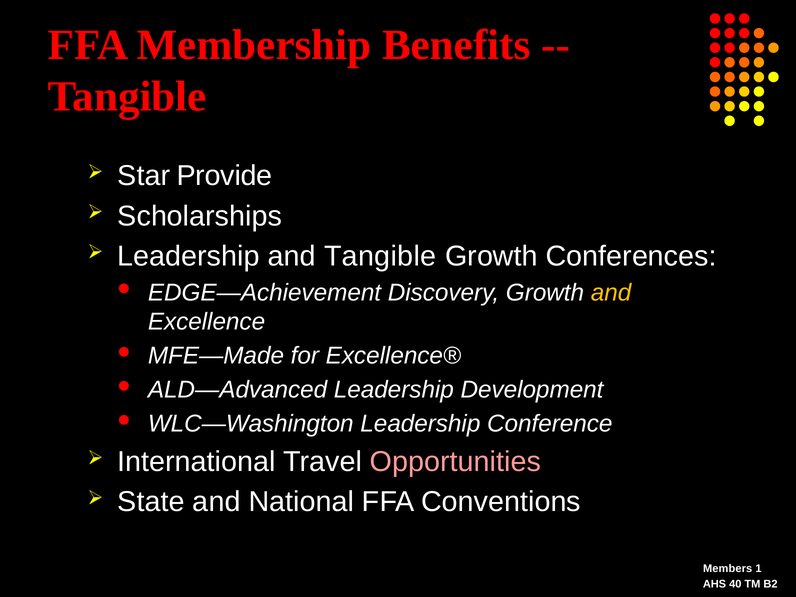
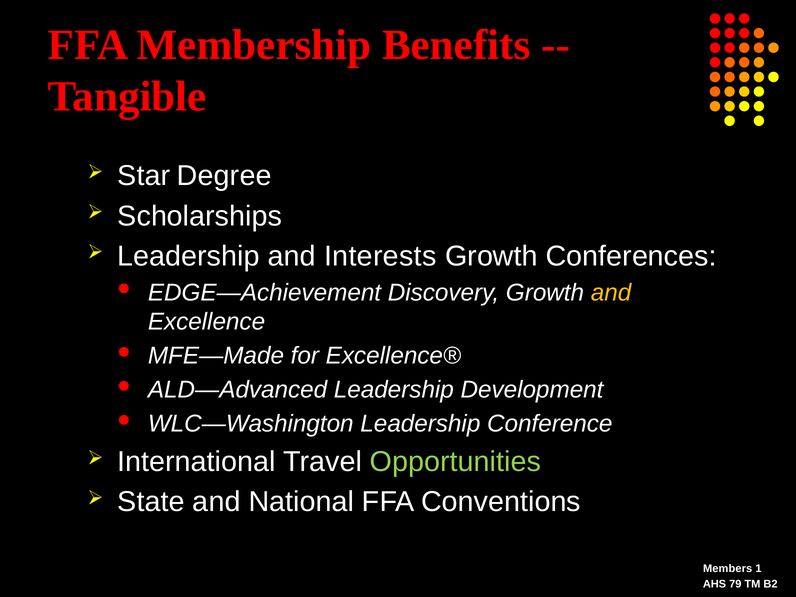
Provide: Provide -> Degree (224, 176)
and Tangible: Tangible -> Interests (380, 256)
Opportunities colour: pink -> light green (455, 462)
40: 40 -> 79 (735, 584)
